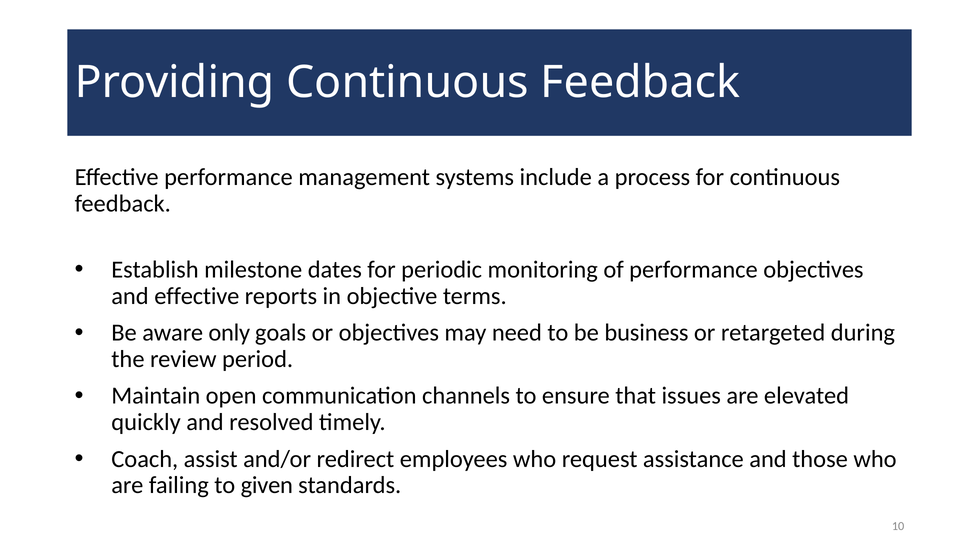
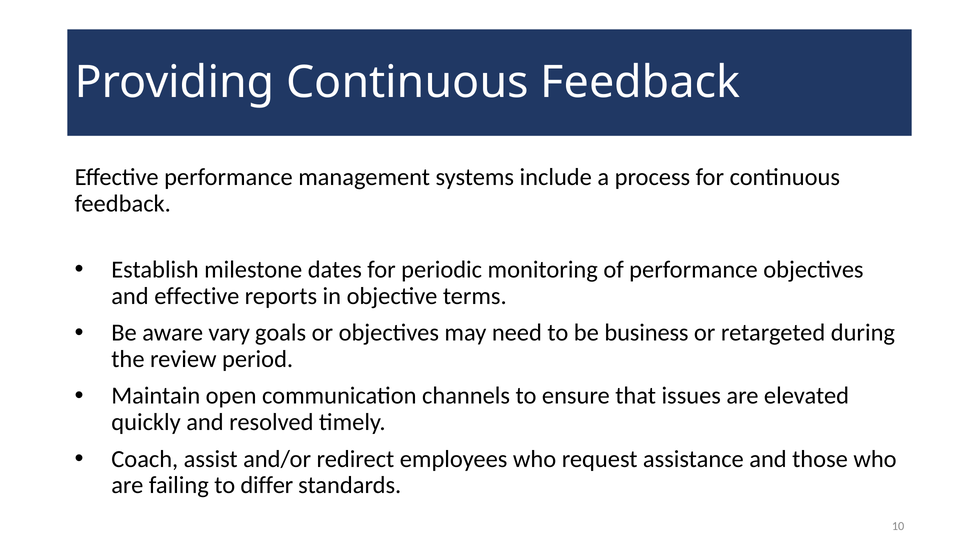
only: only -> vary (229, 333)
given: given -> differ (267, 485)
